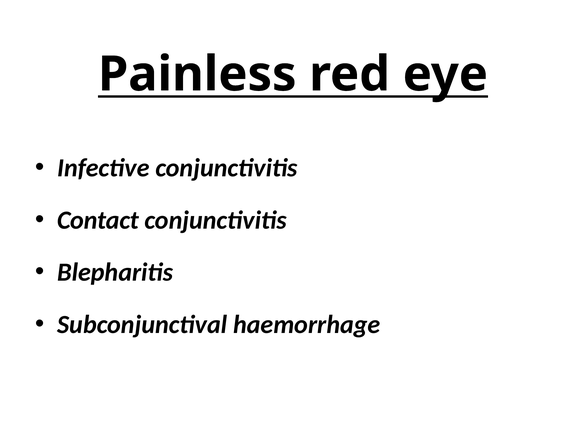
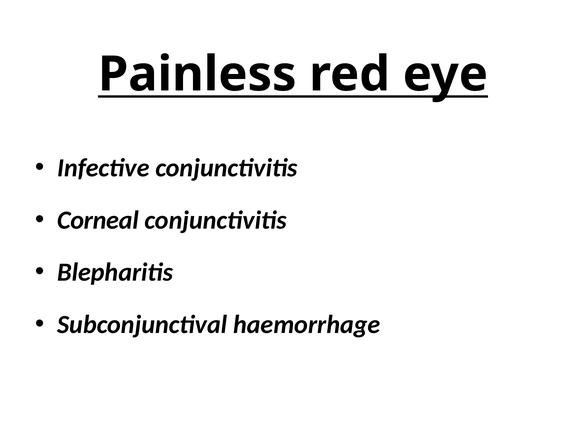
Contact: Contact -> Corneal (98, 220)
